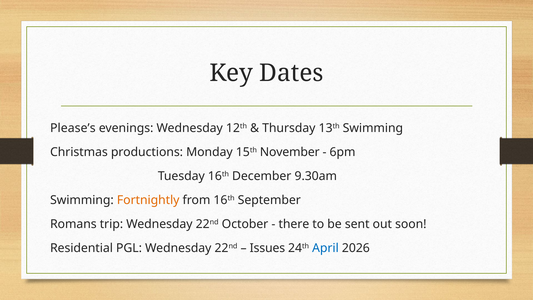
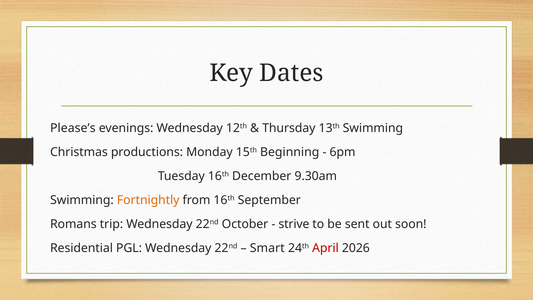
November: November -> Beginning (290, 152)
there: there -> strive (294, 224)
Issues: Issues -> Smart (267, 248)
April colour: blue -> red (325, 248)
